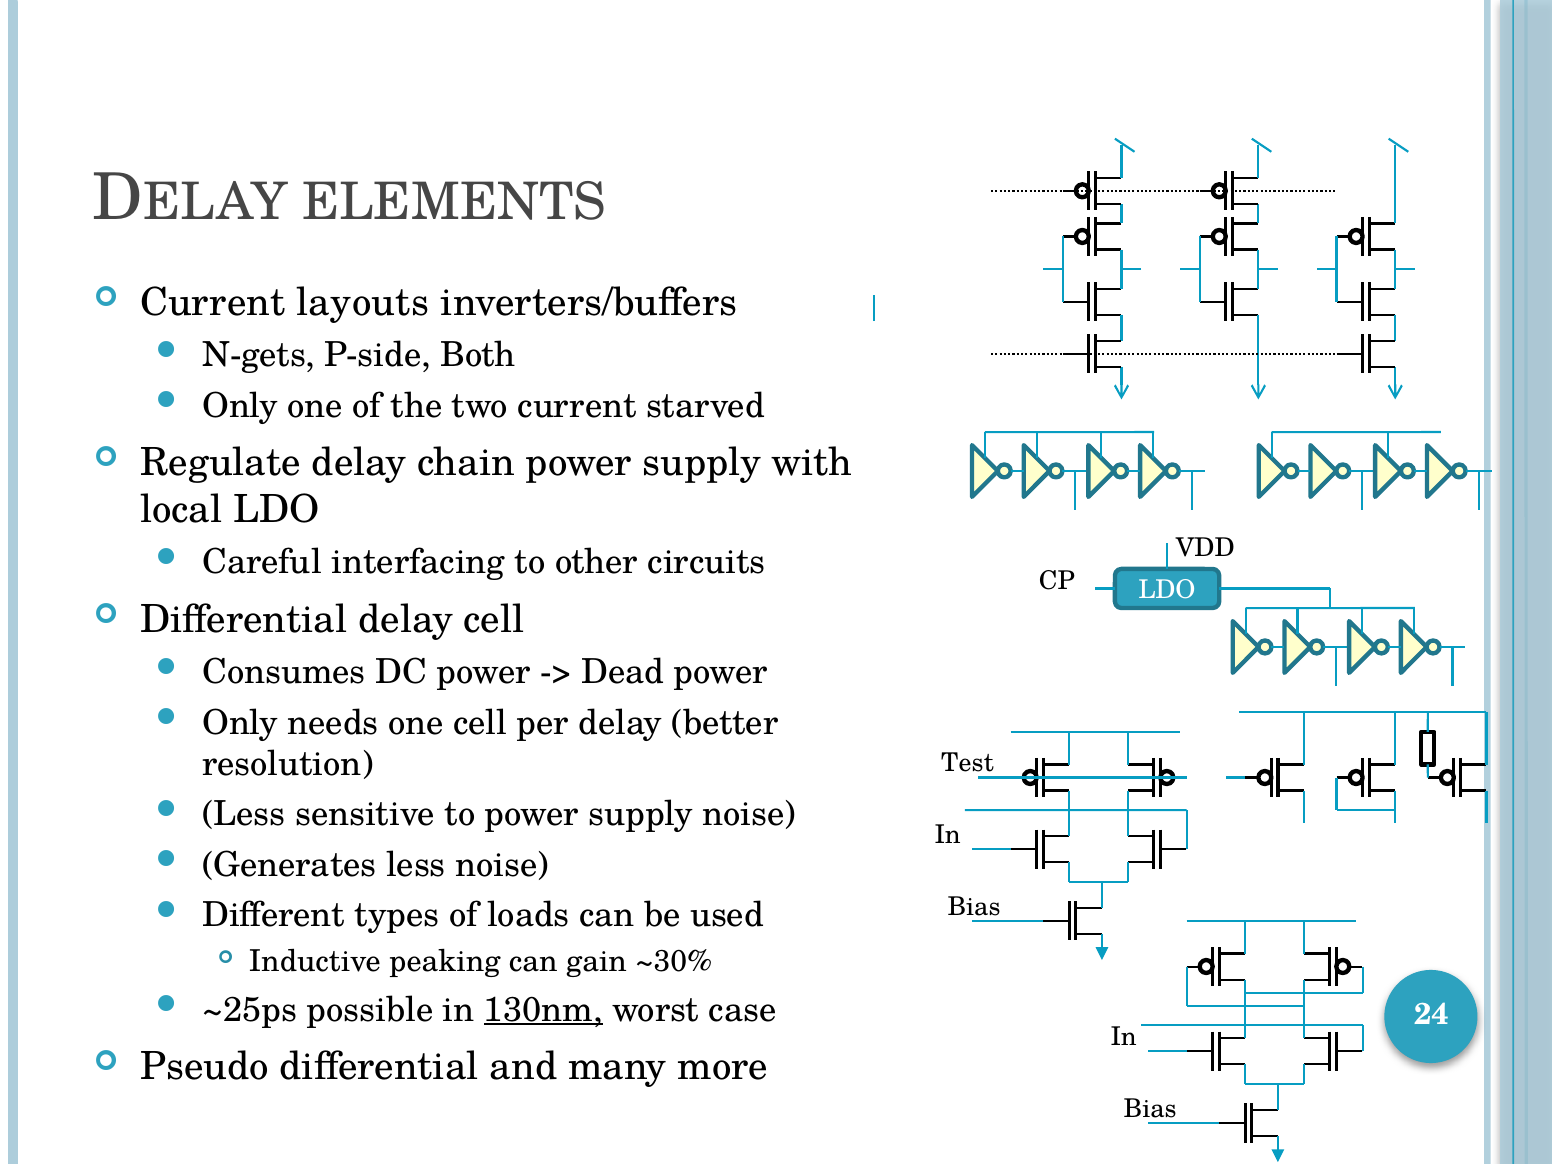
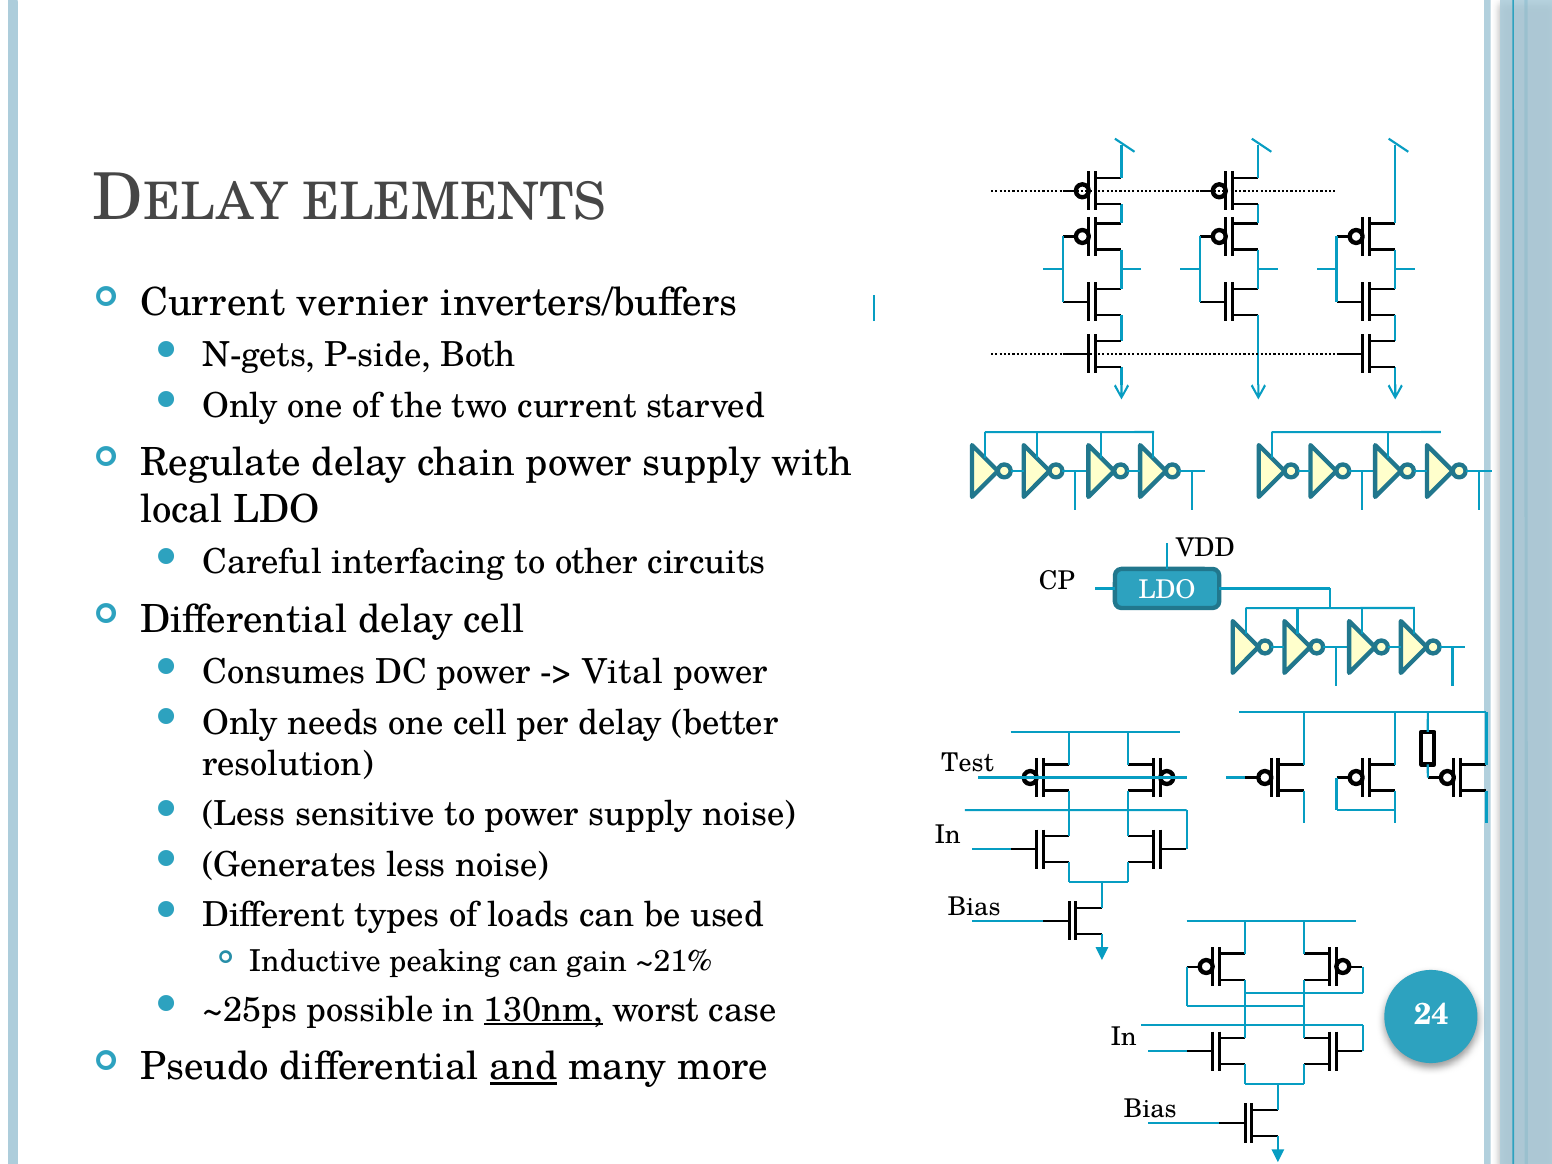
layouts: layouts -> vernier (363, 303)
Dead: Dead -> Vital (623, 672)
~30%: ~30% -> ~21% (674, 962)
and underline: none -> present (524, 1067)
